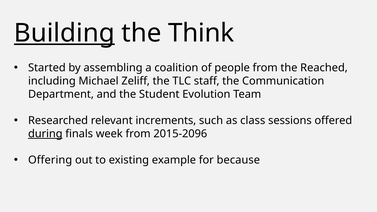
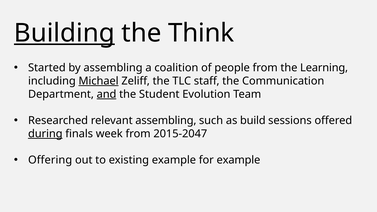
Reached: Reached -> Learning (324, 68)
Michael underline: none -> present (99, 81)
and underline: none -> present (107, 94)
relevant increments: increments -> assembling (166, 121)
class: class -> build (253, 121)
2015-2096: 2015-2096 -> 2015-2047 (180, 134)
for because: because -> example (238, 160)
